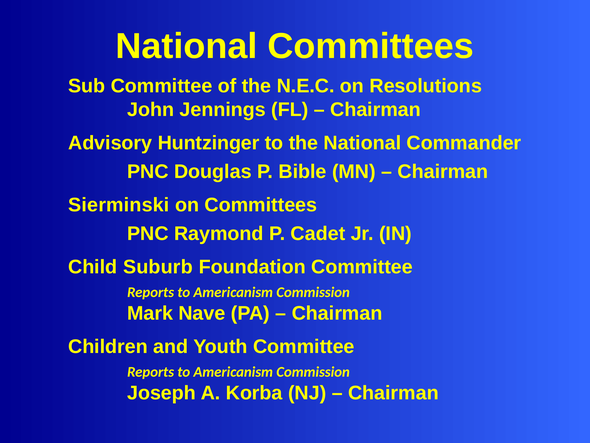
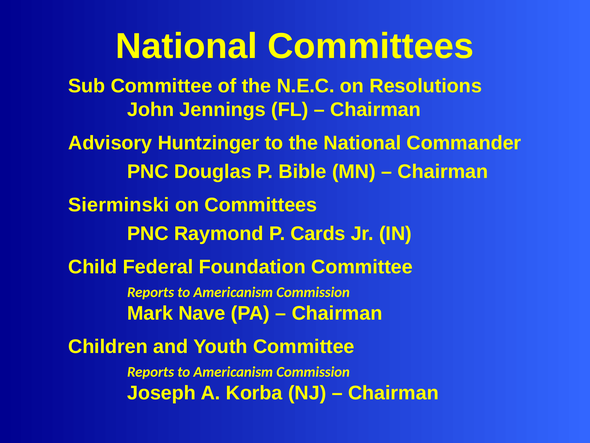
Cadet: Cadet -> Cards (318, 233)
Suburb: Suburb -> Federal (158, 267)
